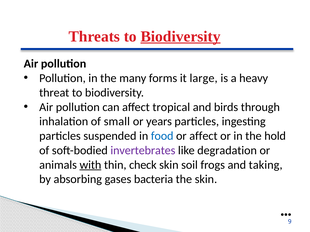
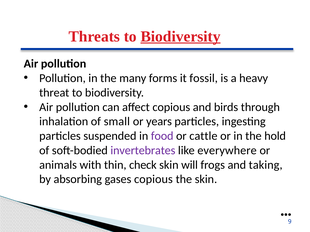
large: large -> fossil (204, 78)
affect tropical: tropical -> copious (171, 107)
food colour: blue -> purple (162, 136)
or affect: affect -> cattle (203, 136)
degradation: degradation -> everywhere (227, 151)
with underline: present -> none (90, 165)
soil: soil -> will (190, 165)
gases bacteria: bacteria -> copious (153, 180)
